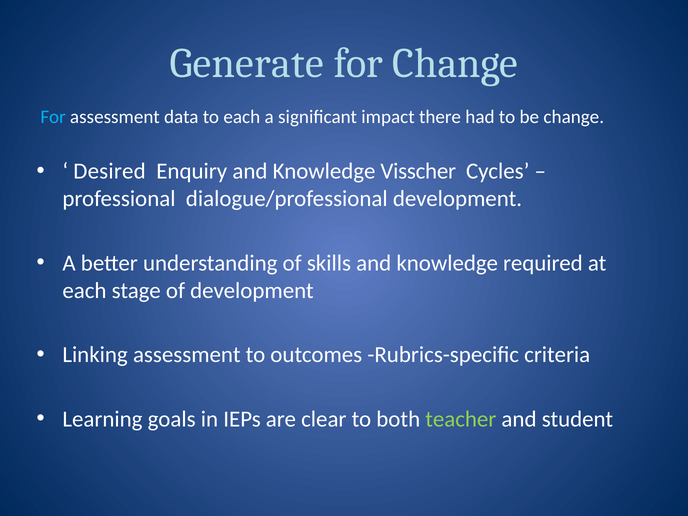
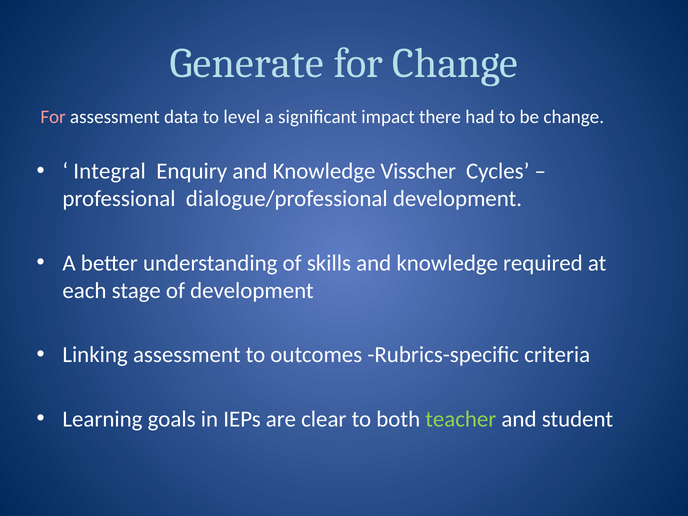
For colour: light blue -> pink (53, 117)
to each: each -> level (242, 117)
Desired: Desired -> Integral (110, 171)
